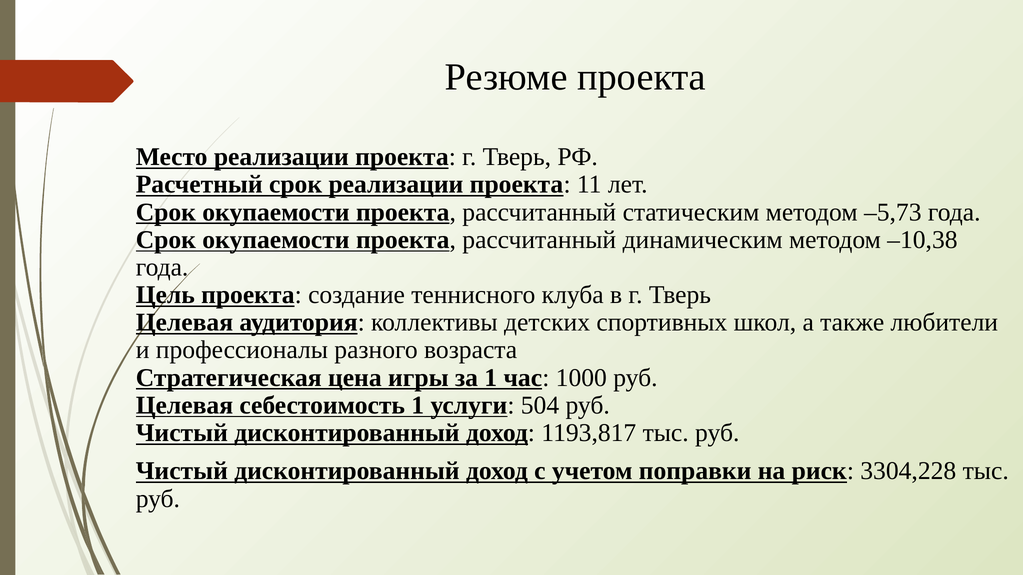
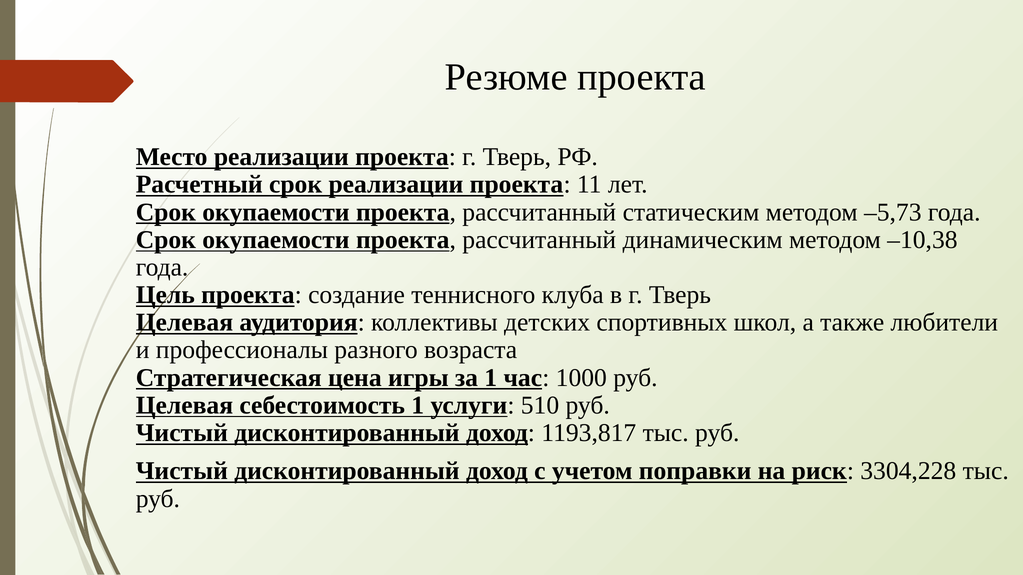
504: 504 -> 510 (540, 406)
